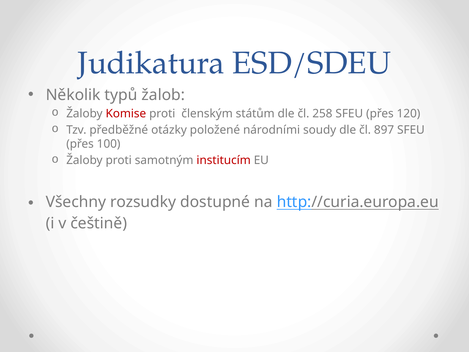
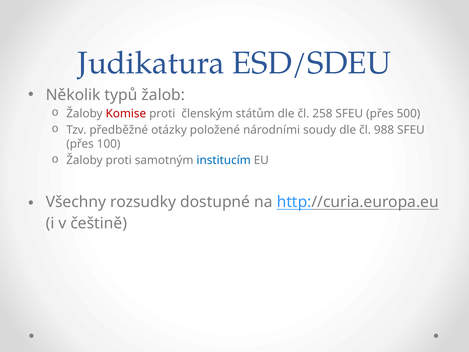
120: 120 -> 500 (409, 113)
897: 897 -> 988 (384, 130)
institucím colour: red -> blue (224, 160)
